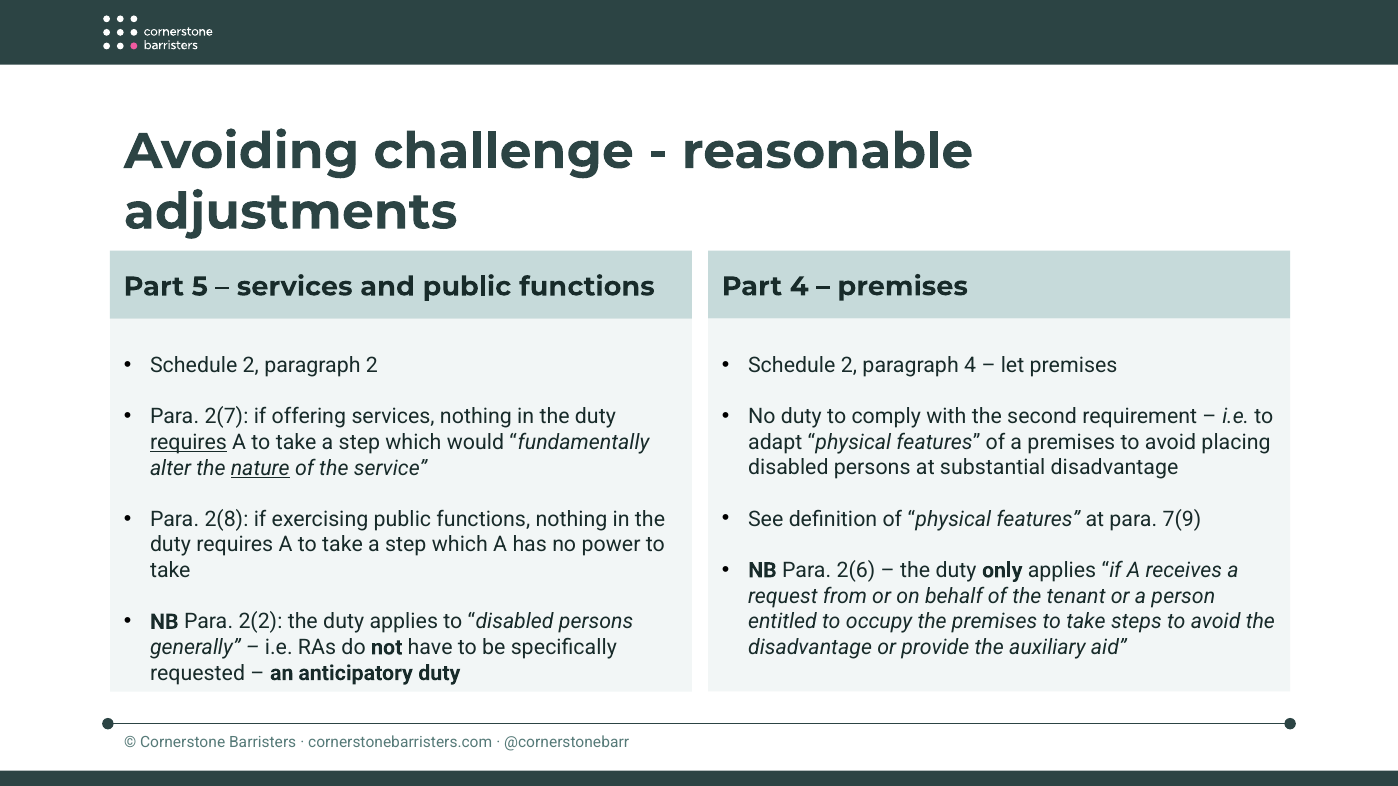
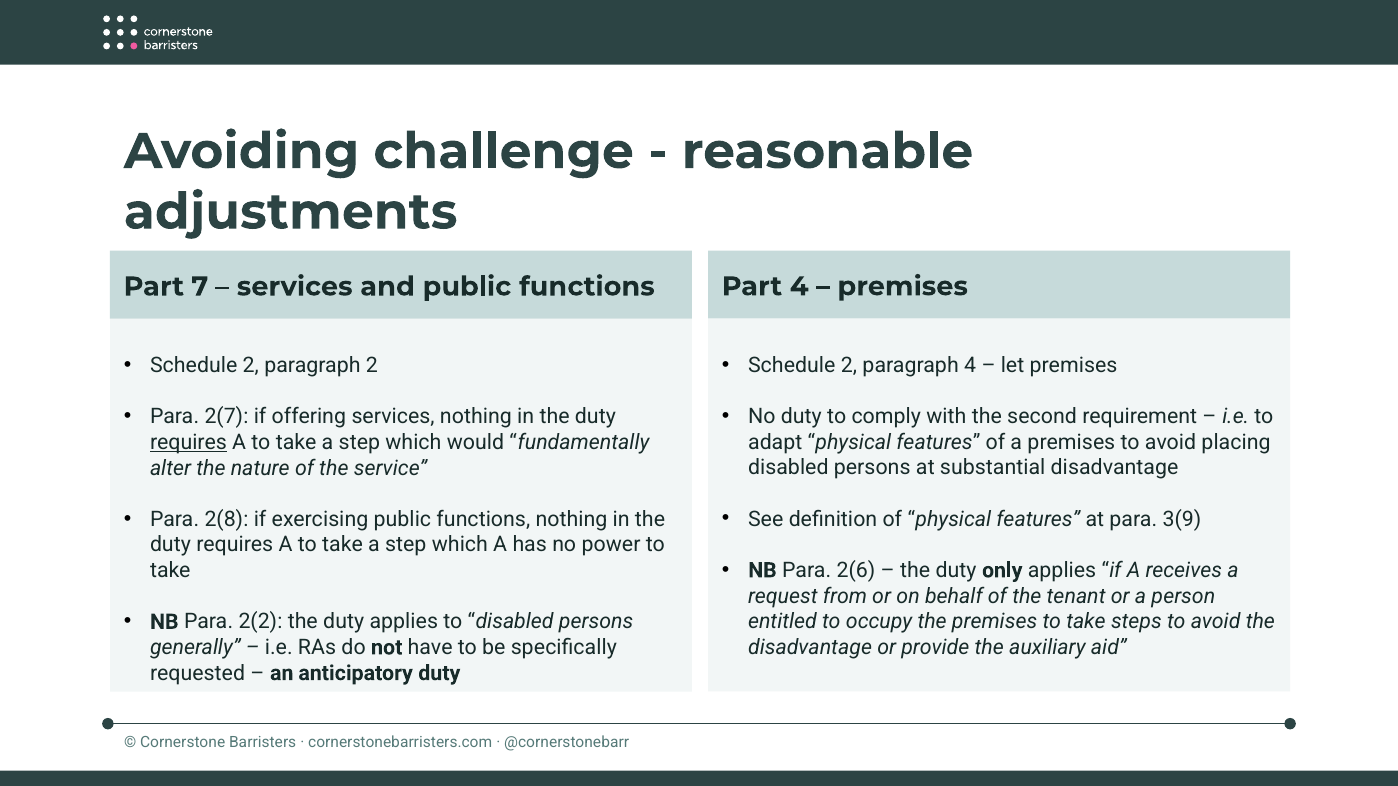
5: 5 -> 7 (200, 287)
nature underline: present -> none (260, 468)
7(9: 7(9 -> 3(9 (1182, 519)
